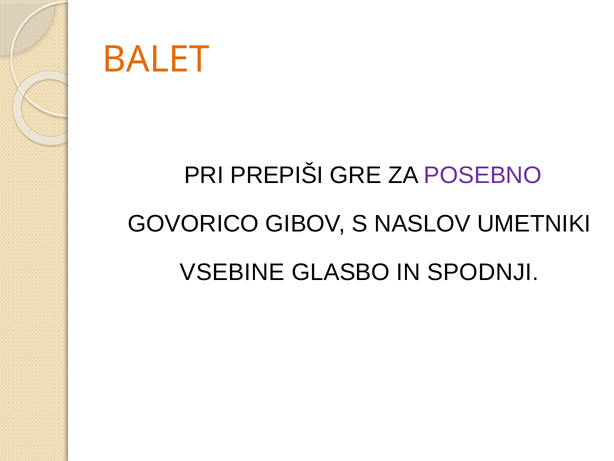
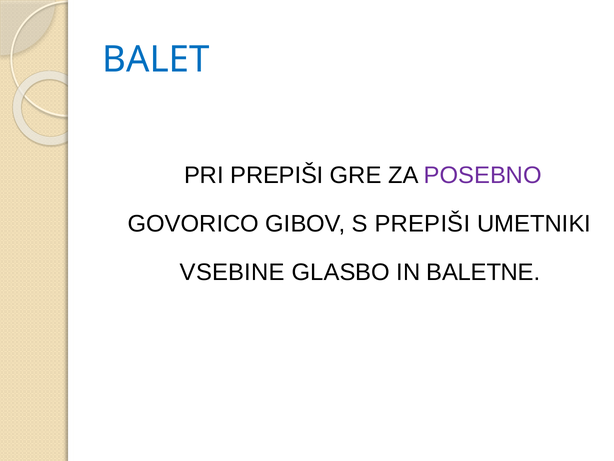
BALET colour: orange -> blue (156, 59)
S NASLOV: NASLOV -> PREPIŠI (422, 224)
SPODNJI: SPODNJI -> BALETNE (483, 272)
